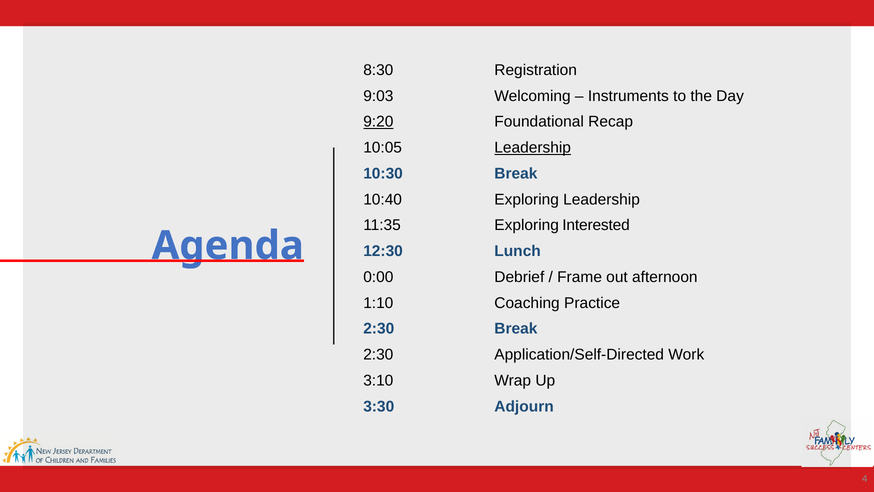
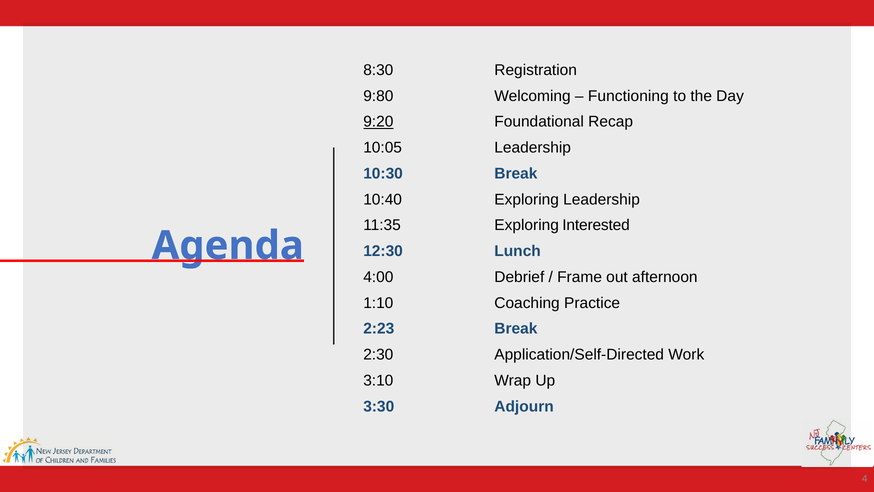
9:03: 9:03 -> 9:80 (378, 96)
Instruments: Instruments -> Functioning (628, 96)
Leadership underline: present -> none (533, 148)
0:00: 0:00 -> 4:00 (378, 277)
2:30: 2:30 -> 2:23 (379, 329)
